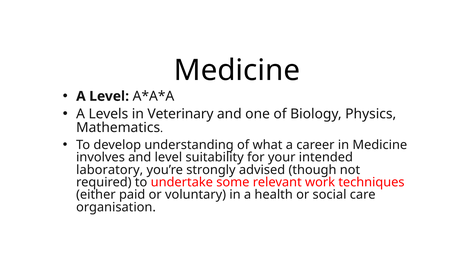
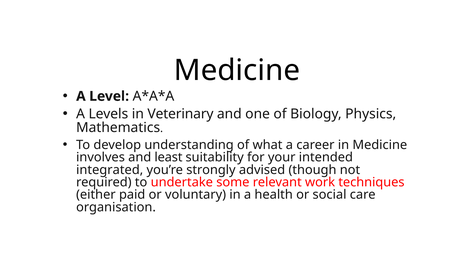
and level: level -> least (168, 158)
laboratory: laboratory -> integrated (110, 170)
